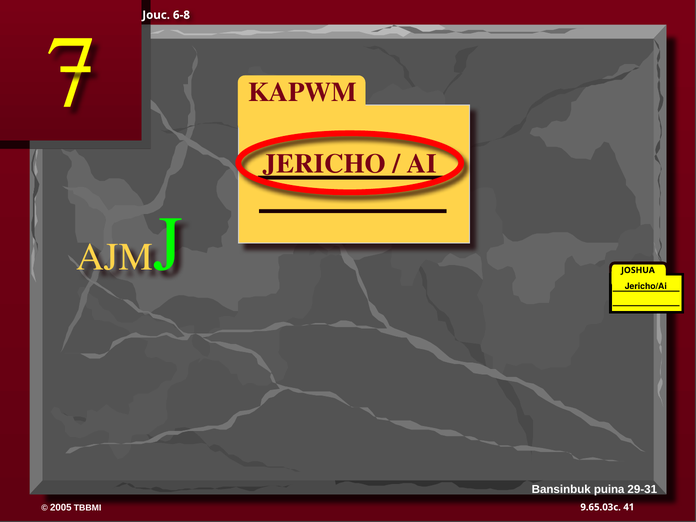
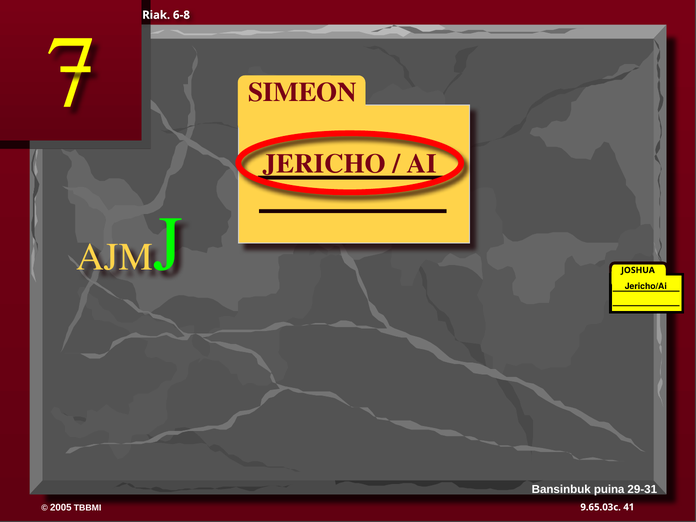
Jouc: Jouc -> Riak (156, 15)
KAPWM: KAPWM -> SIMEON (302, 92)
